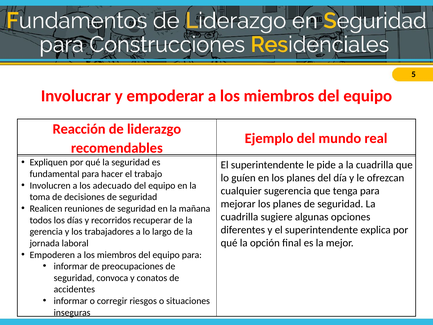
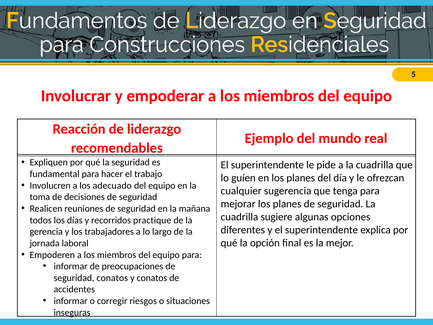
recuperar: recuperar -> practique (152, 220)
seguridad convoca: convoca -> conatos (112, 278)
